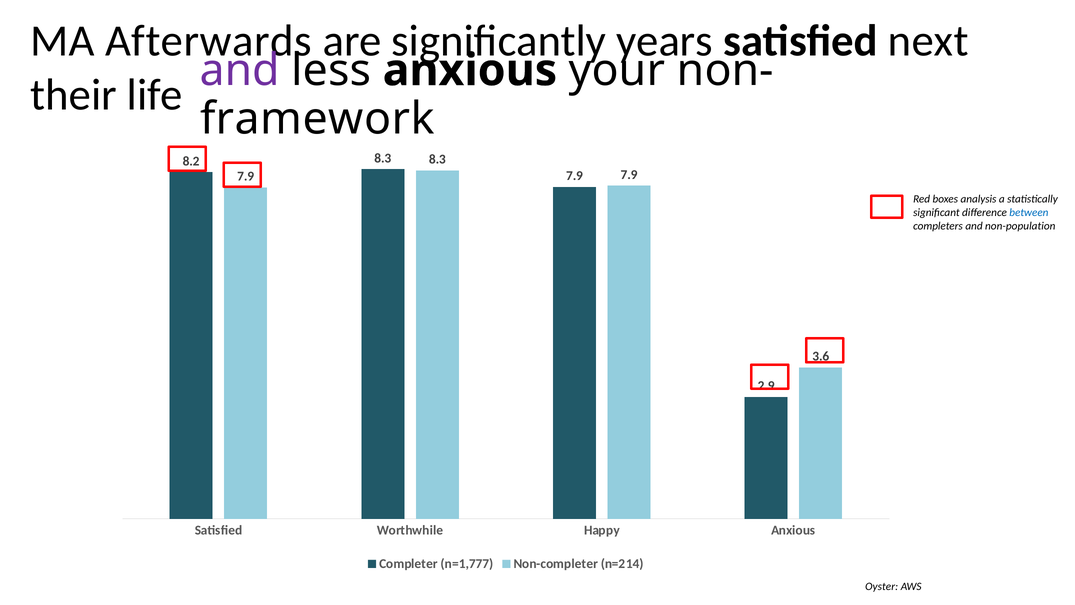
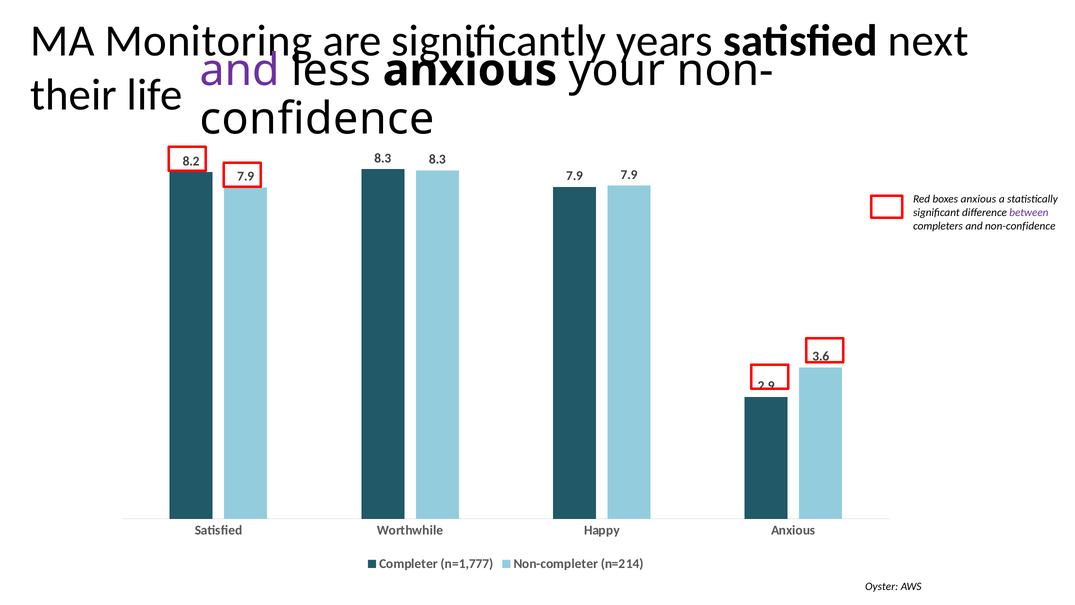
Afterwards: Afterwards -> Monitoring (208, 41)
framework: framework -> confidence (317, 119)
boxes analysis: analysis -> anxious (978, 199)
between colour: blue -> purple (1029, 212)
non-population: non-population -> non-confidence (1020, 226)
